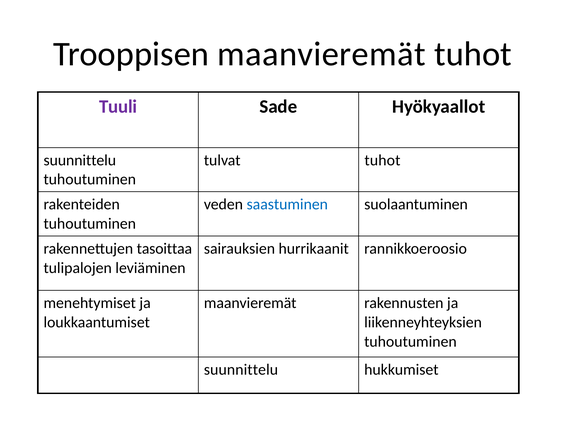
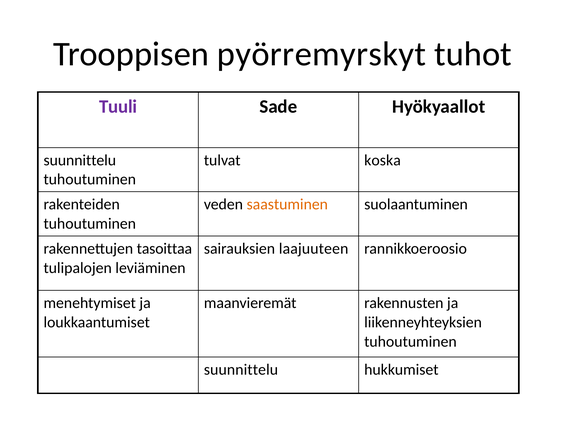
Trooppisen maanvieremät: maanvieremät -> pyörremyrskyt (321, 54)
tulvat tuhot: tuhot -> koska (383, 160)
saastuminen colour: blue -> orange (287, 204)
hurrikaanit: hurrikaanit -> laajuuteen (314, 248)
